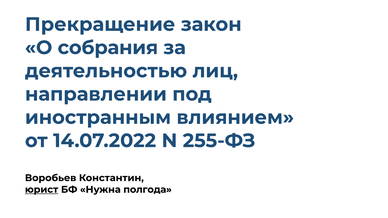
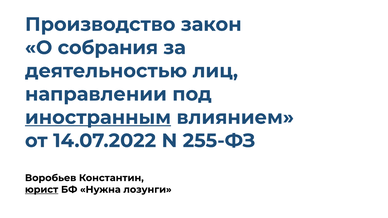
Прекращение: Прекращение -> Производство (100, 24)
иностранным underline: none -> present (98, 118)
полгода: полгода -> лозунги (147, 190)
